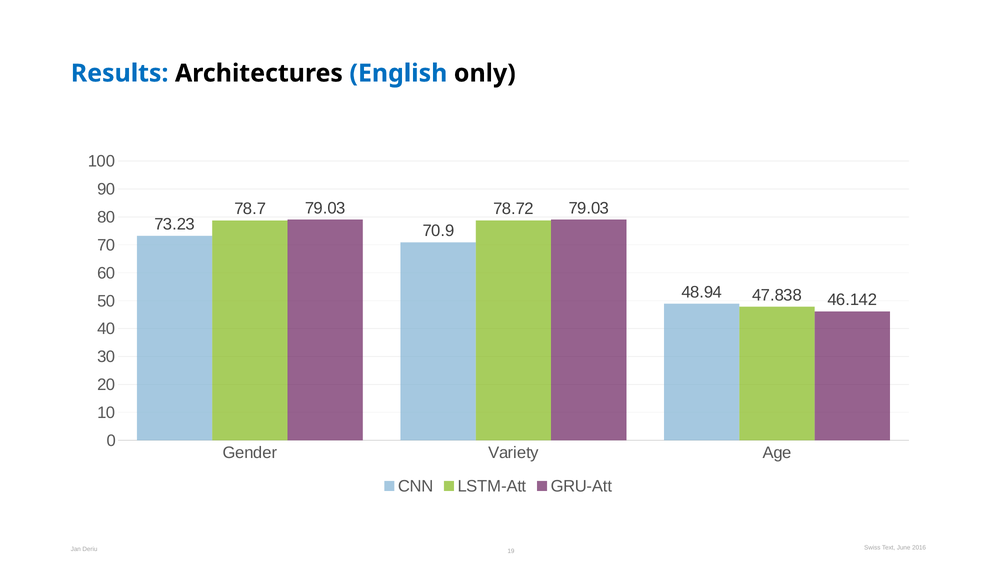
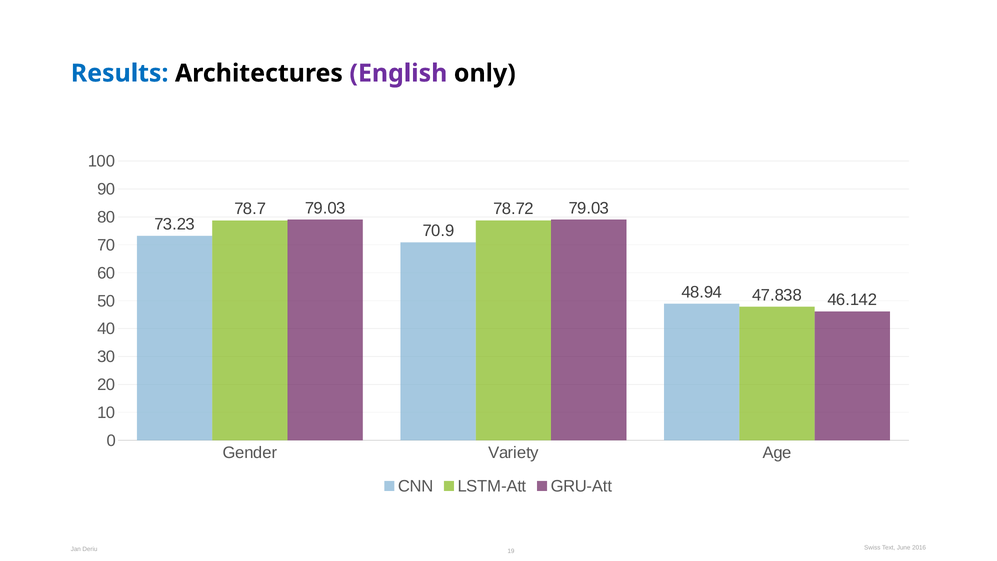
English colour: blue -> purple (398, 73)
